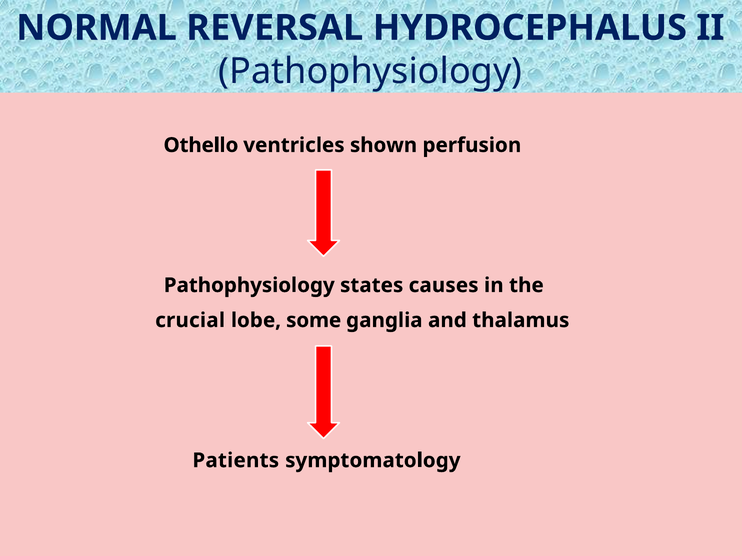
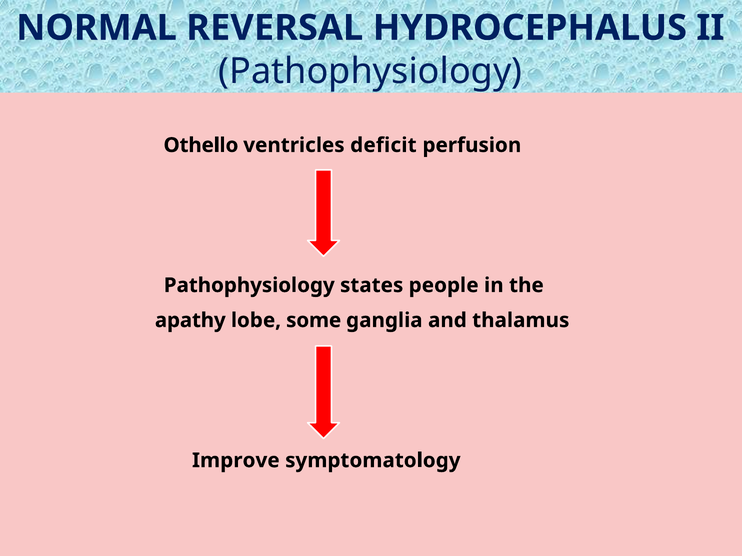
shown: shown -> deficit (383, 145)
causes: causes -> people (444, 286)
crucial: crucial -> apathy (190, 321)
Patients: Patients -> Improve (236, 461)
